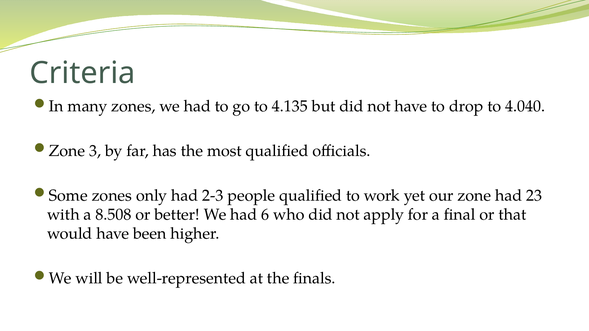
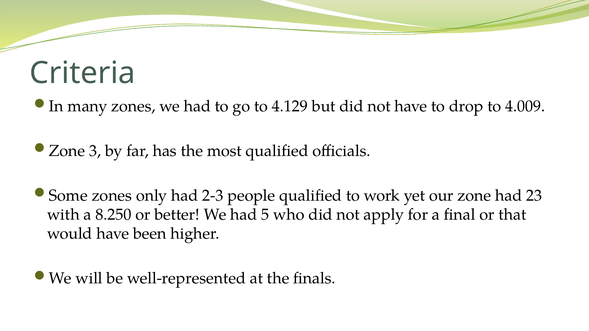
4.135: 4.135 -> 4.129 (290, 106)
4.040: 4.040 -> 4.009 (525, 106)
8.508: 8.508 -> 8.250 (114, 215)
6: 6 -> 5 (265, 215)
